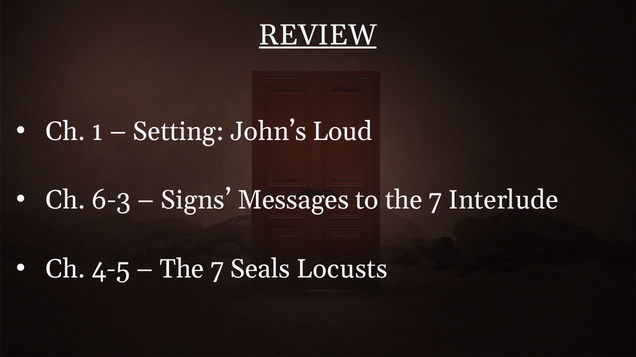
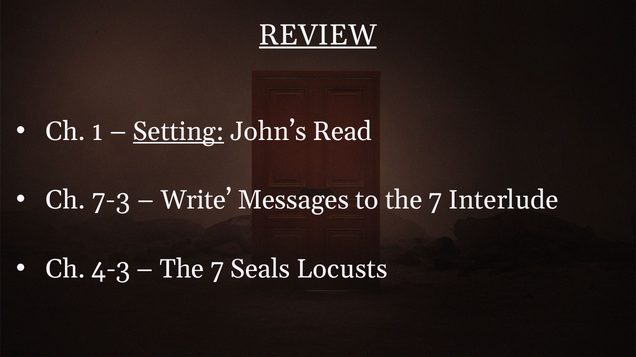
Setting underline: none -> present (178, 132)
Loud: Loud -> Read (343, 132)
6-3: 6-3 -> 7-3 (111, 201)
Signs: Signs -> Write (196, 201)
4-5: 4-5 -> 4-3 (111, 269)
